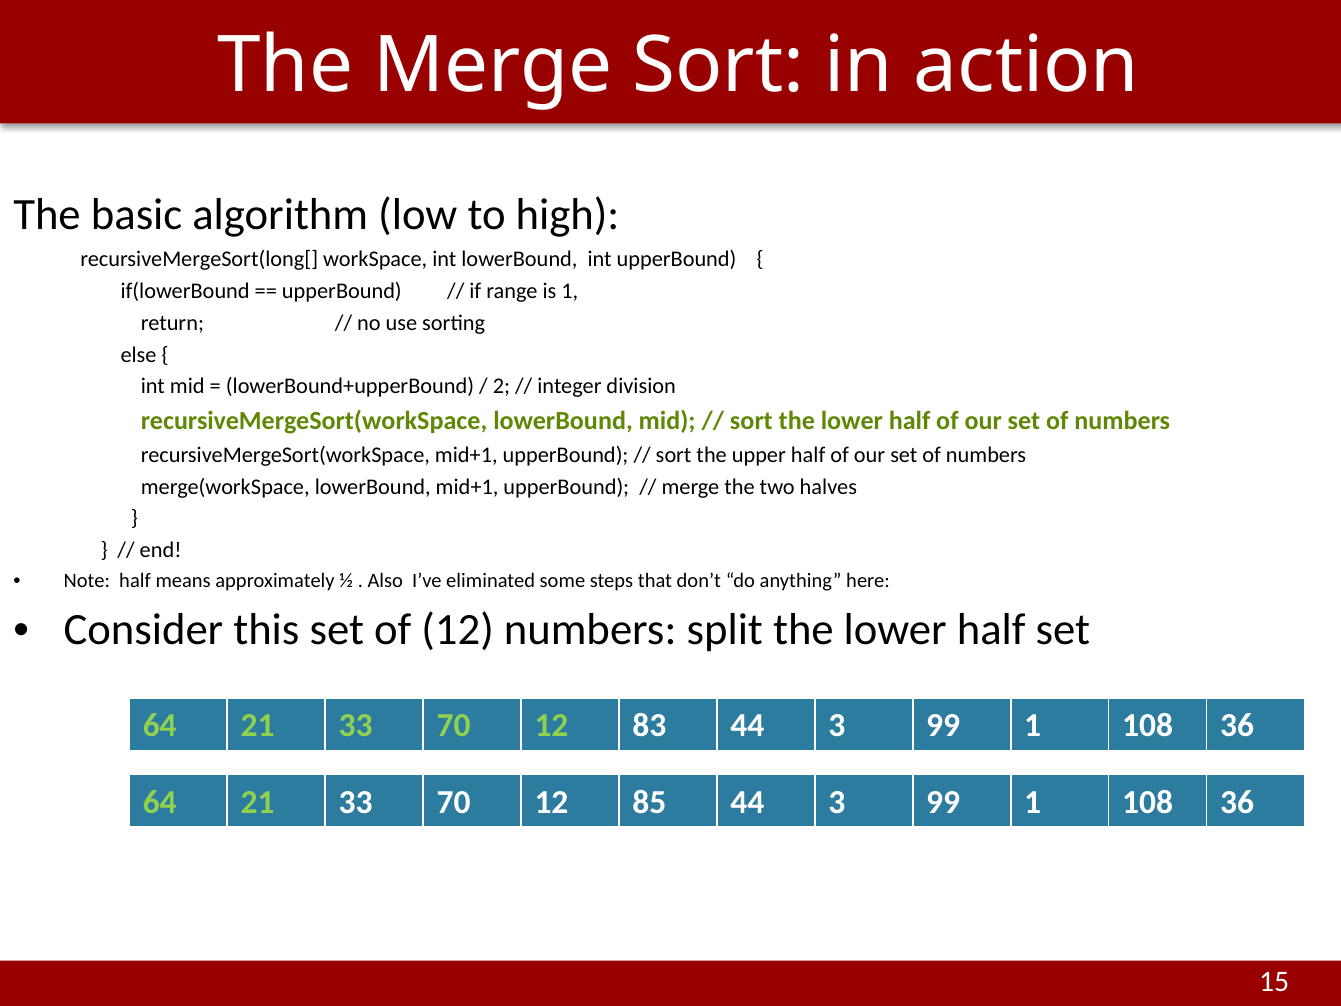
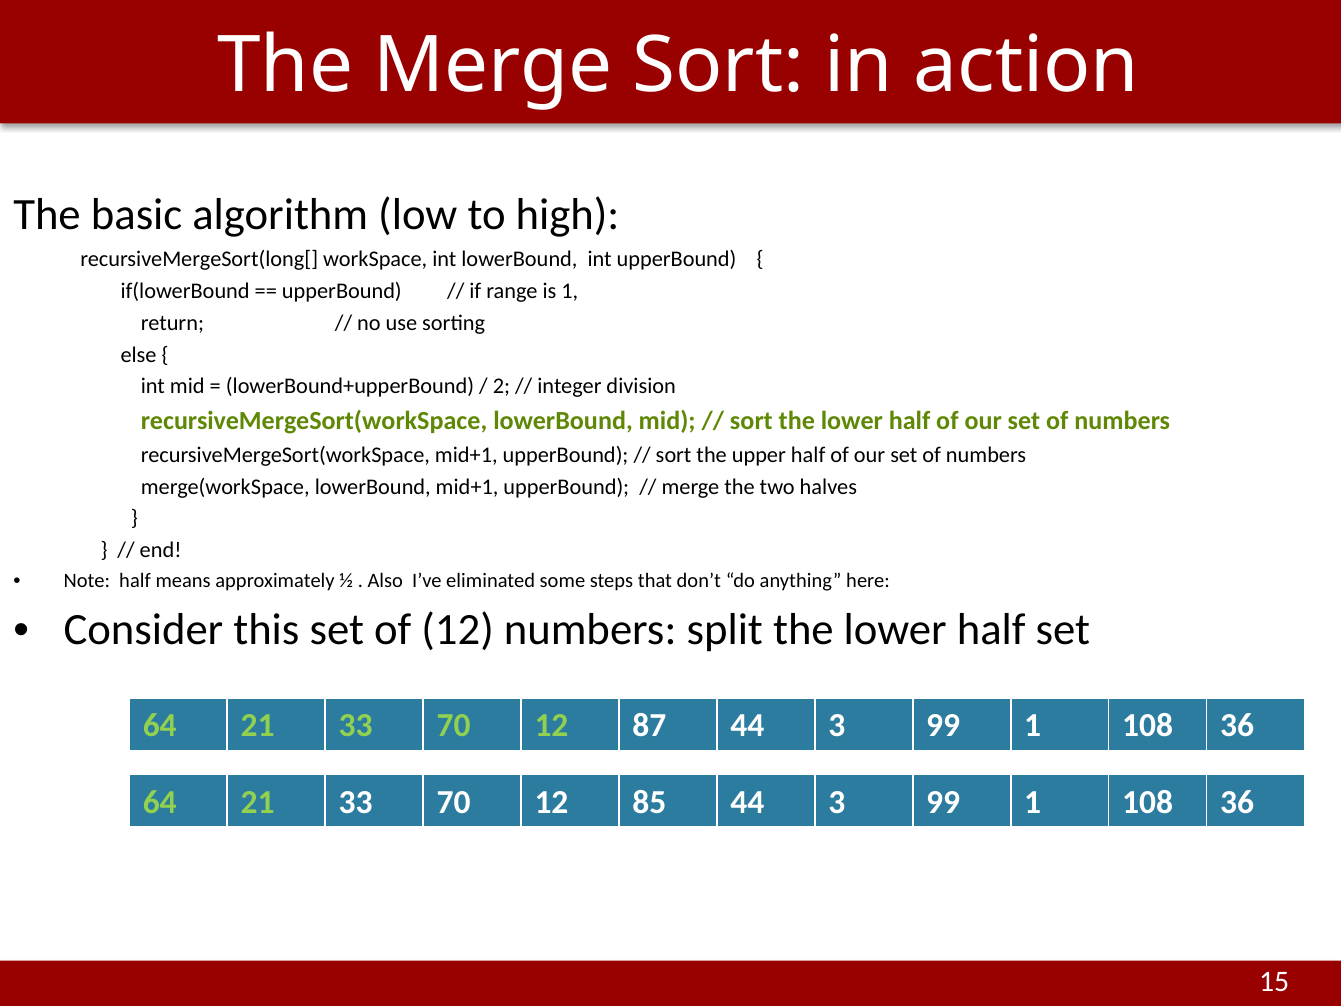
83: 83 -> 87 (649, 726)
